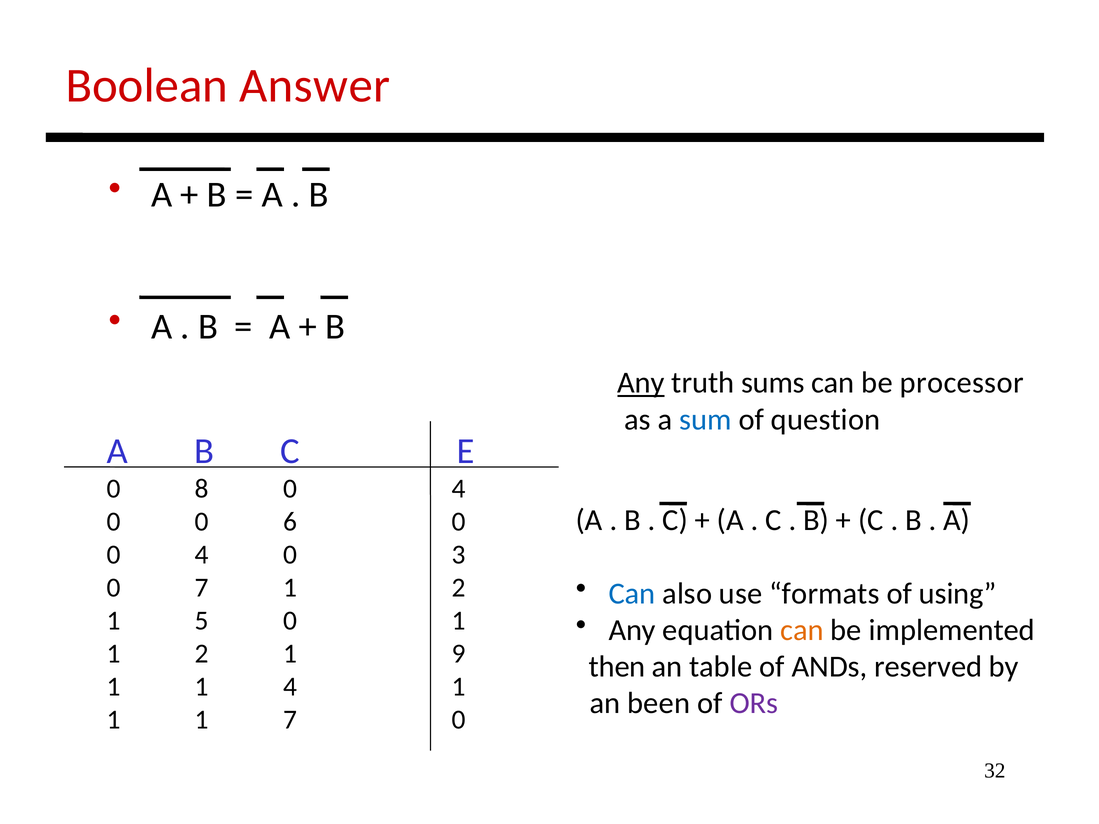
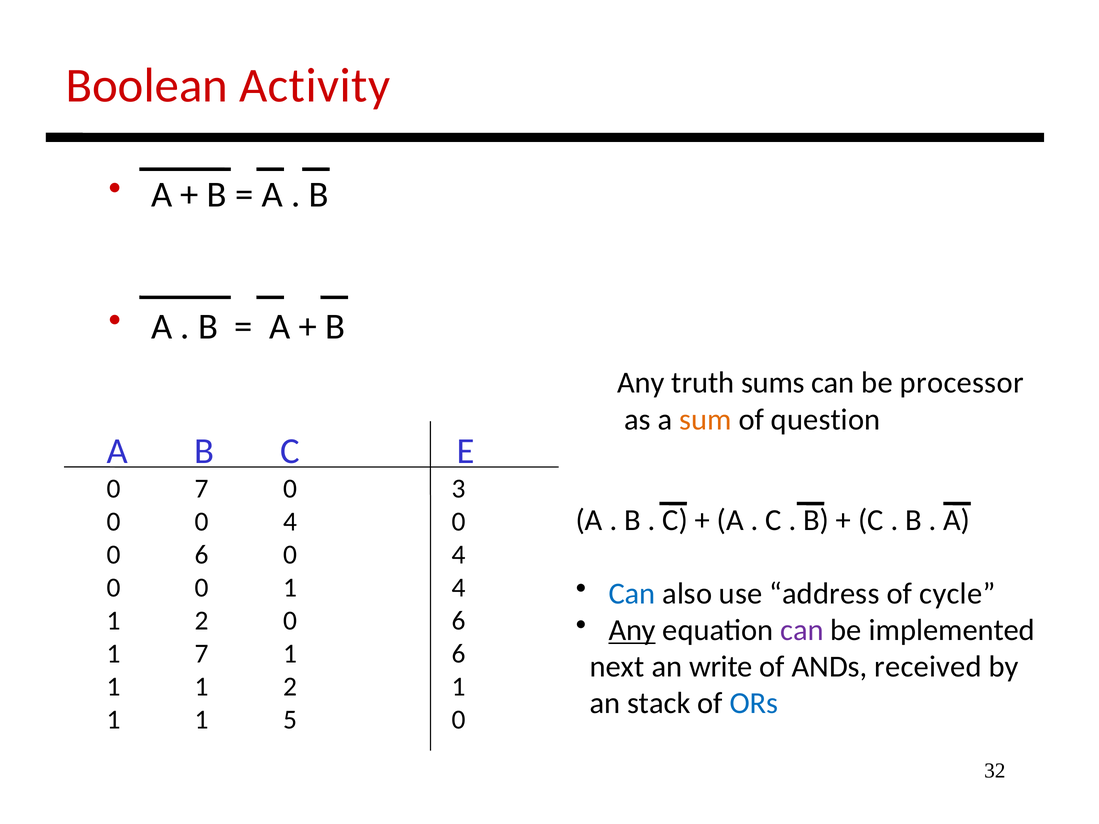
Answer: Answer -> Activity (315, 86)
Any underline: present -> none (641, 383)
sum colour: blue -> orange (705, 420)
0 8: 8 -> 7 (202, 489)
4: 4 -> 3 (459, 489)
0 0 6: 6 -> 4 (290, 522)
4: 4 -> 6 (202, 555)
3: 3 -> 4 (459, 555)
7: 7 -> 0 (202, 588)
2: 2 -> 4 (459, 588)
formats: formats -> address (824, 594)
using: using -> cycle (957, 594)
5: 5 -> 2 (202, 621)
1: 1 -> 6 (459, 621)
Any underline: none -> present (632, 630)
can colour: orange -> purple (802, 630)
2: 2 -> 7 (202, 654)
1 9: 9 -> 6 (459, 654)
then: then -> next (617, 667)
table: table -> write (721, 667)
reserved: reserved -> received (928, 667)
1 1 4: 4 -> 2 (290, 687)
been: been -> stack (659, 704)
ORs colour: purple -> blue (754, 704)
1 7: 7 -> 5 (290, 720)
